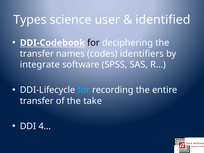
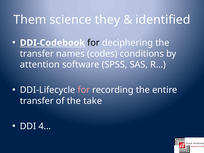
Types: Types -> Them (30, 20)
user: user -> they (107, 20)
identifiers: identifiers -> conditions (142, 54)
integrate: integrate -> attention (40, 65)
for colour: light blue -> pink (84, 90)
